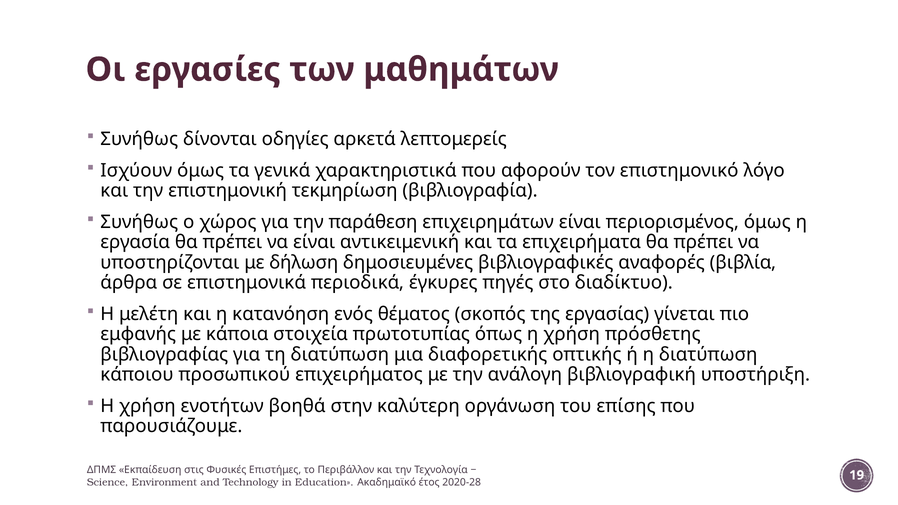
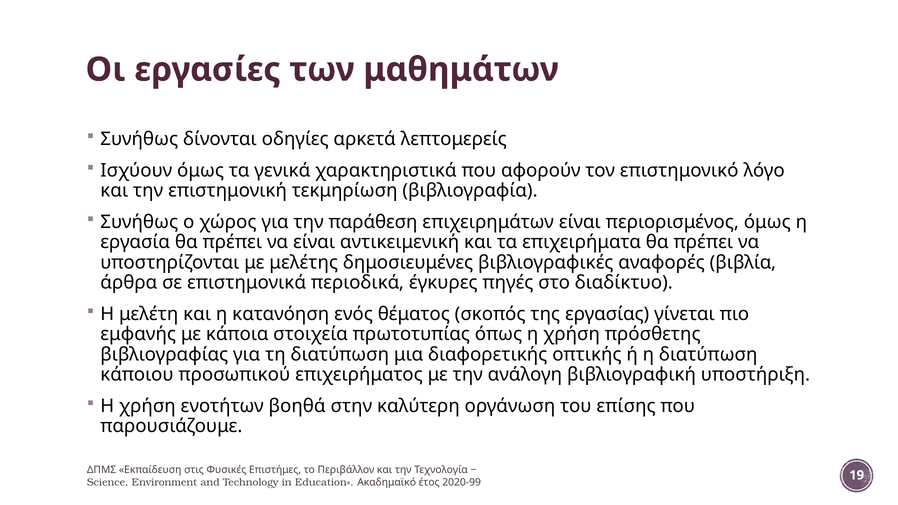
δήλωση: δήλωση -> μελέτης (304, 262)
2020-28: 2020-28 -> 2020-99 (462, 482)
